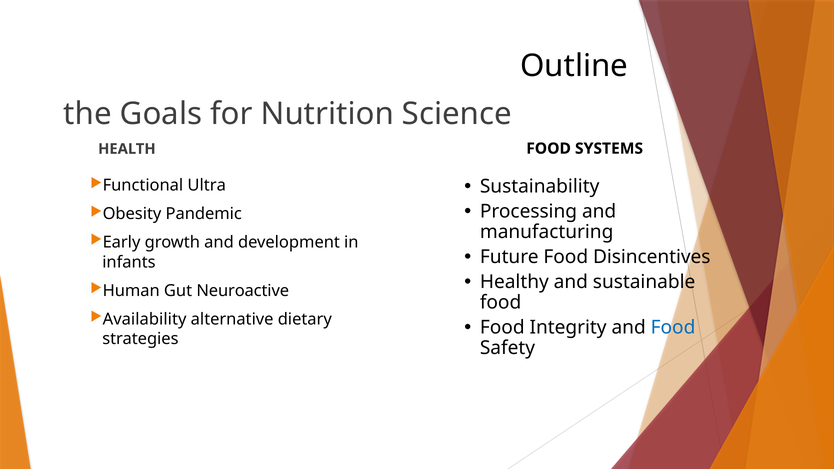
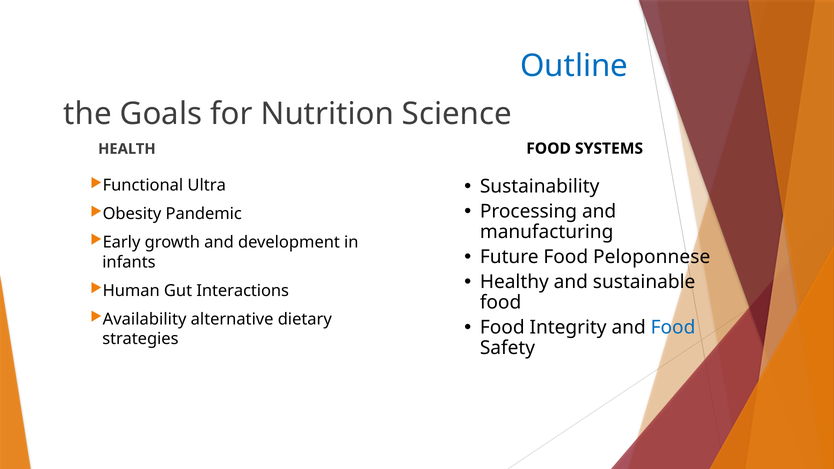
Outline colour: black -> blue (574, 66)
Disincentives: Disincentives -> Peloponnese (652, 257)
Neuroactive: Neuroactive -> Interactions (243, 291)
